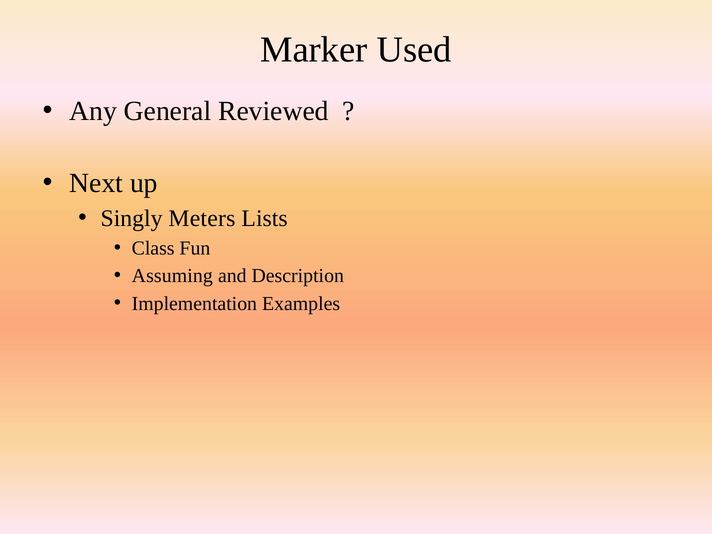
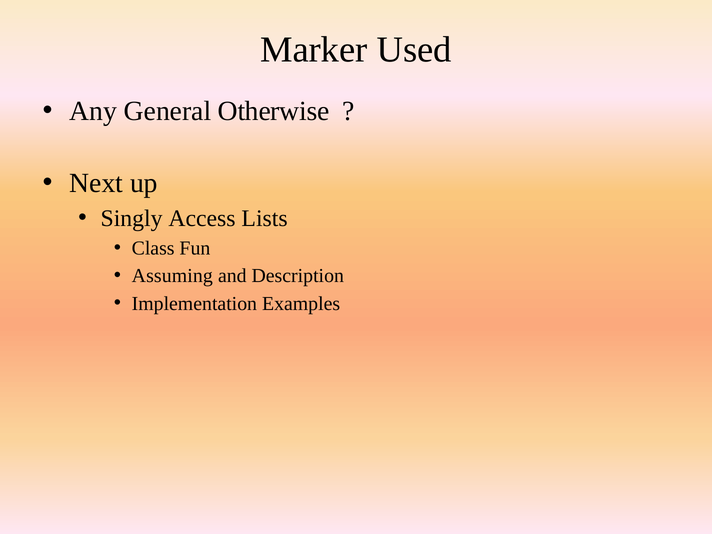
Reviewed: Reviewed -> Otherwise (274, 111)
Meters: Meters -> Access (202, 218)
